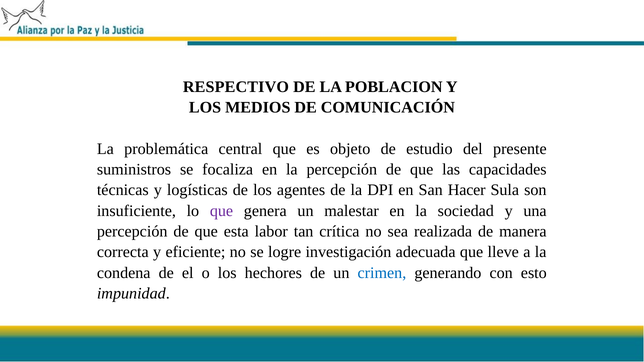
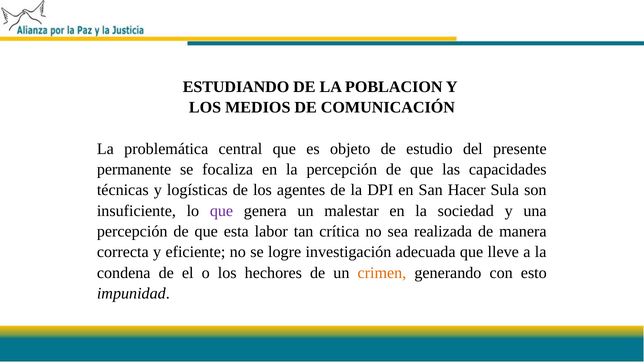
RESPECTIVO: RESPECTIVO -> ESTUDIANDO (236, 87)
suministros: suministros -> permanente (134, 170)
crimen colour: blue -> orange (382, 273)
